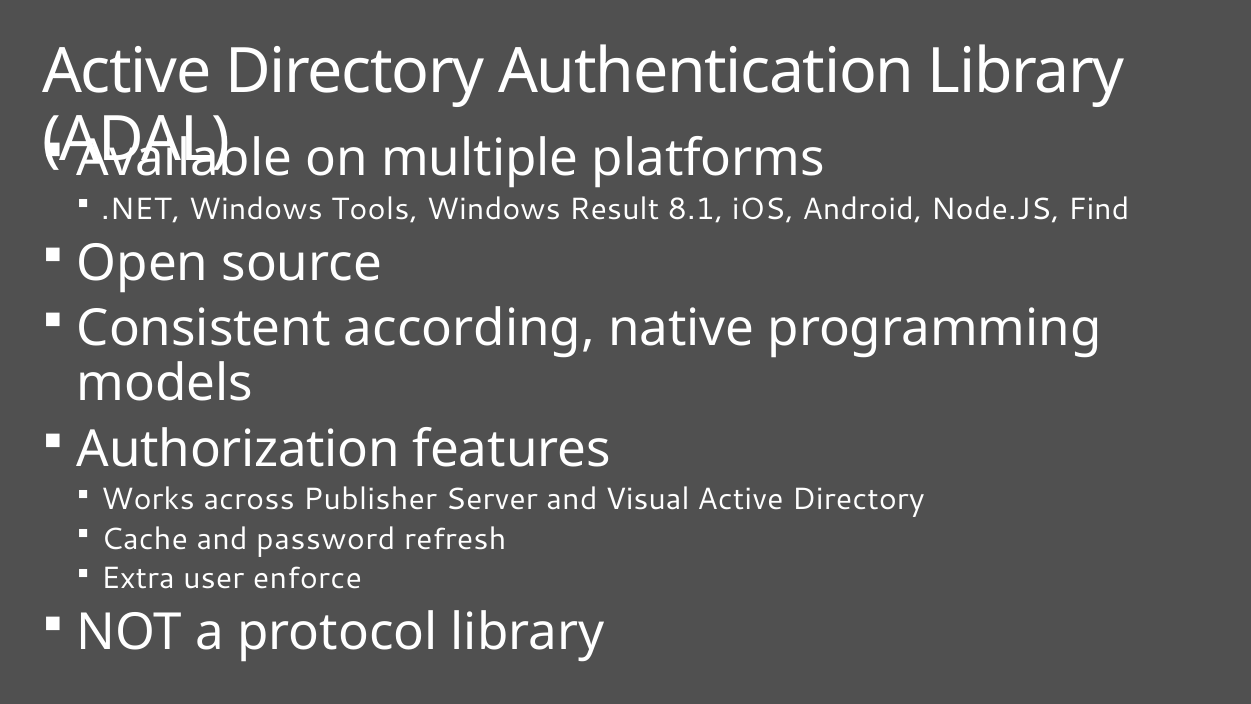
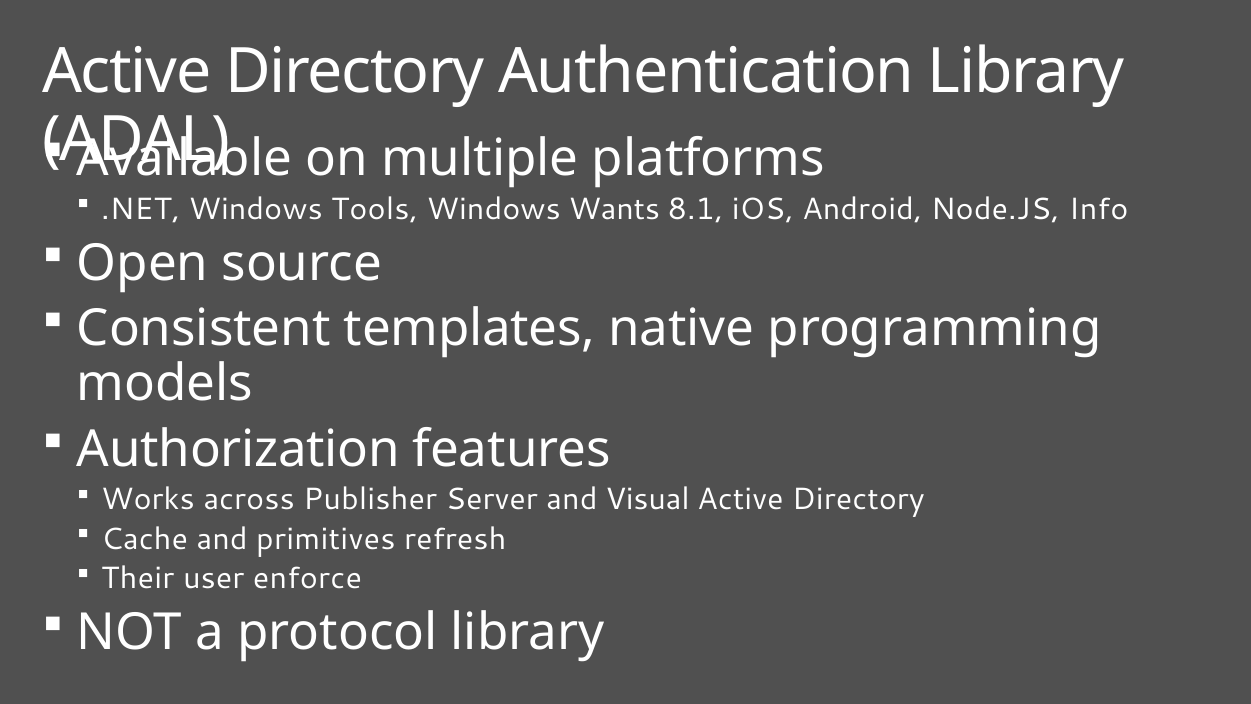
Result: Result -> Wants (614, 209)
Find: Find -> Info (1098, 209)
according: according -> templates (470, 329)
password: password -> primitives (326, 539)
Extra: Extra -> Their (138, 578)
